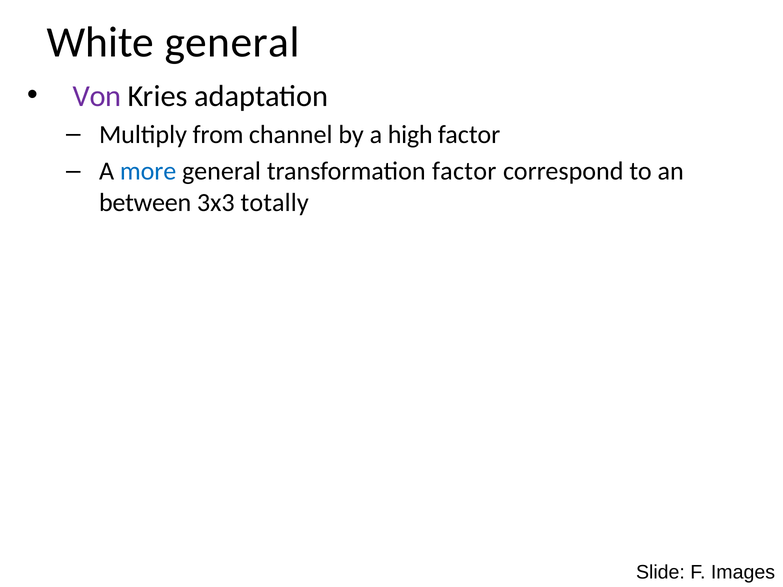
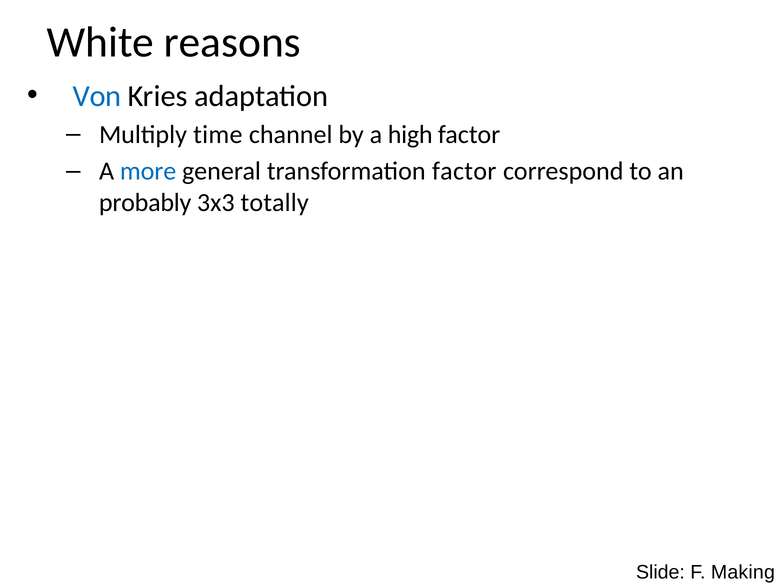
White general: general -> reasons (232, 42)
Von colour: purple -> blue (97, 96)
from: from -> time (218, 135)
between: between -> probably (145, 203)
Images: Images -> Making (743, 573)
